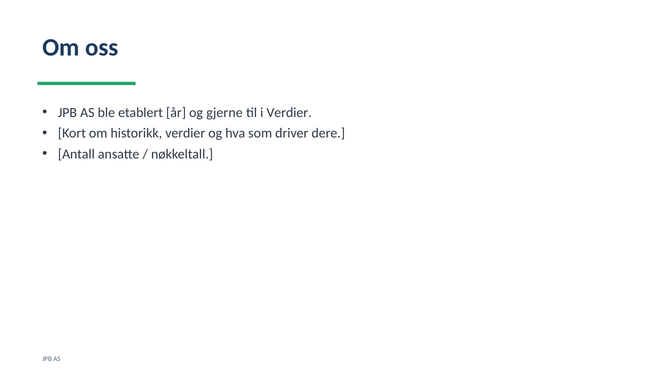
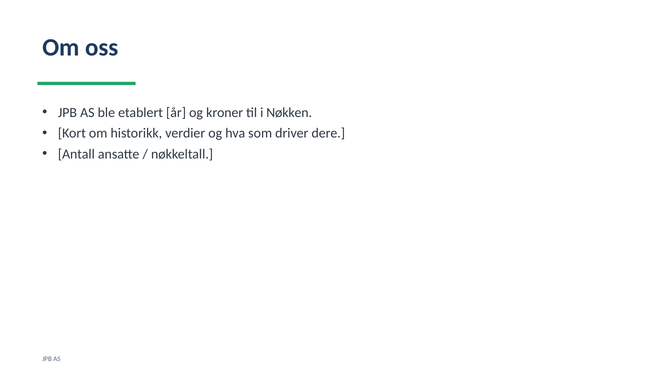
gjerne: gjerne -> kroner (225, 113)
i Verdier: Verdier -> Nøkken (289, 113)
